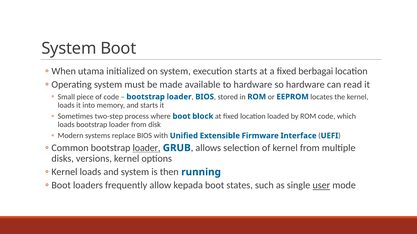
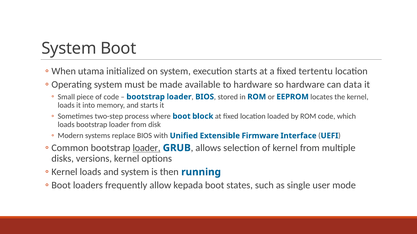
berbagai: berbagai -> tertentu (316, 71)
read: read -> data (353, 85)
user underline: present -> none (321, 186)
